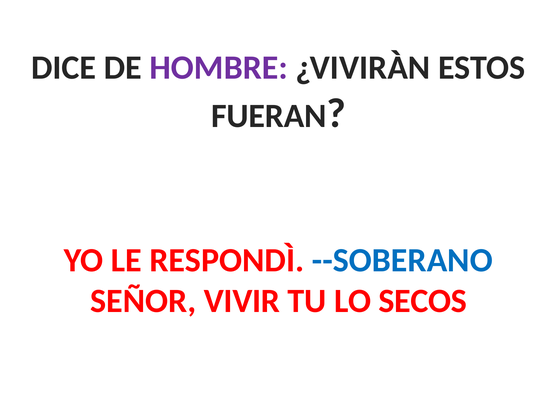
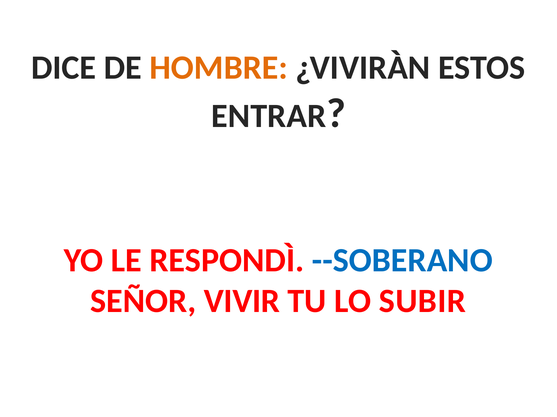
HOMBRE colour: purple -> orange (219, 68)
FUERAN: FUERAN -> ENTRAR (269, 116)
SECOS: SECOS -> SUBIR (422, 302)
